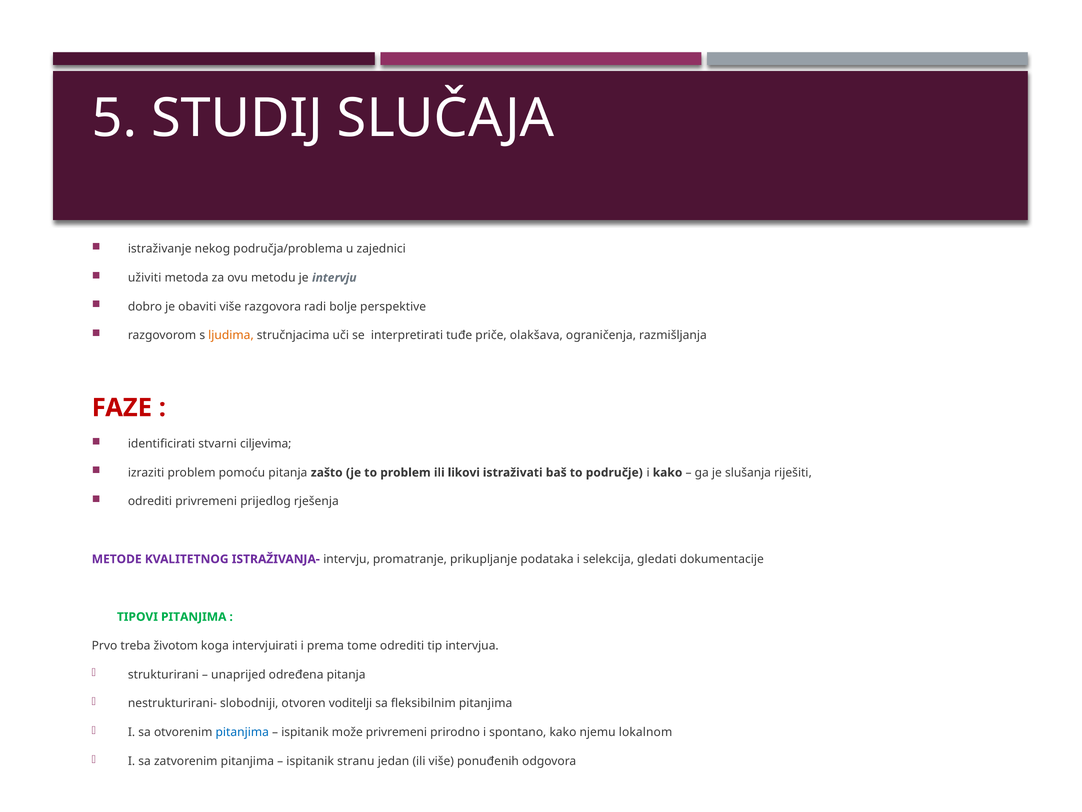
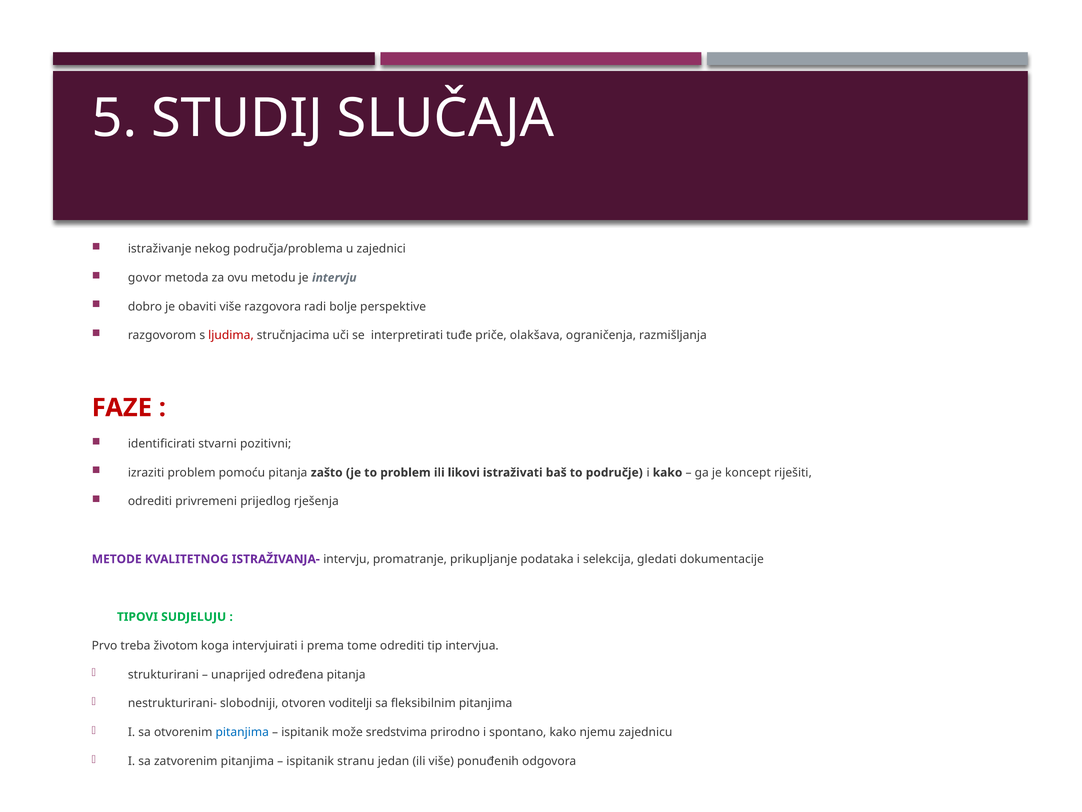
uživiti: uživiti -> govor (145, 278)
ljudima colour: orange -> red (231, 335)
ciljevima: ciljevima -> pozitivni (266, 443)
slušanja: slušanja -> koncept (748, 472)
TIPOVI PITANJIMA: PITANJIMA -> SUDJELUJU (194, 617)
može privremeni: privremeni -> sredstvima (396, 732)
lokalnom: lokalnom -> zajednicu (646, 732)
